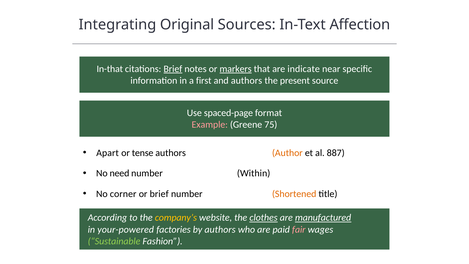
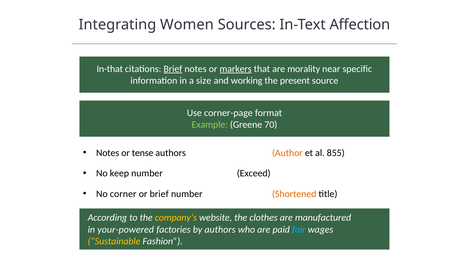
Original: Original -> Women (187, 25)
indicate: indicate -> morality (304, 69)
first: first -> size (204, 81)
and authors: authors -> working (247, 81)
spaced-page: spaced-page -> corner-page (228, 113)
Example colour: pink -> light green (210, 124)
75: 75 -> 70 (271, 124)
Apart: Apart -> Notes (108, 153)
887: 887 -> 855 (336, 153)
need: need -> keep (119, 173)
Within: Within -> Exceed (254, 173)
clothes underline: present -> none (264, 218)
manufactured underline: present -> none (323, 218)
fair colour: pink -> light blue (299, 229)
Sustainable colour: light green -> yellow (114, 241)
